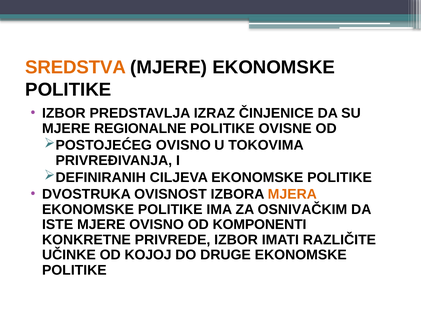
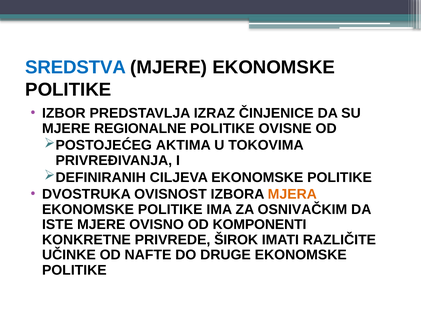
SREDSTVA colour: orange -> blue (76, 67)
OVISNO: OVISNO -> AKTIMA (183, 145)
PRIVREDE IZBOR: IZBOR -> ŠIROK (236, 240)
KOJOJ: KOJOJ -> NAFTE (148, 255)
